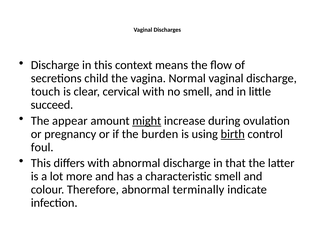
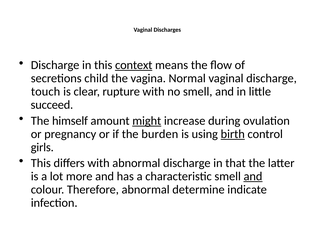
context underline: none -> present (134, 65)
cervical: cervical -> rupture (121, 92)
appear: appear -> himself (70, 121)
foul: foul -> girls (42, 147)
and underline: none -> present (253, 176)
terminally: terminally -> determine (198, 190)
